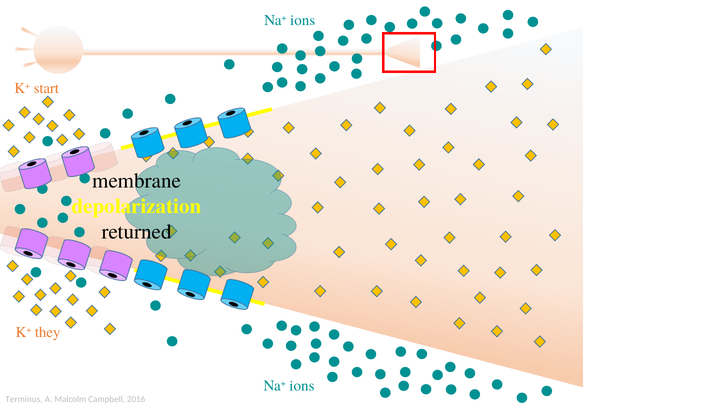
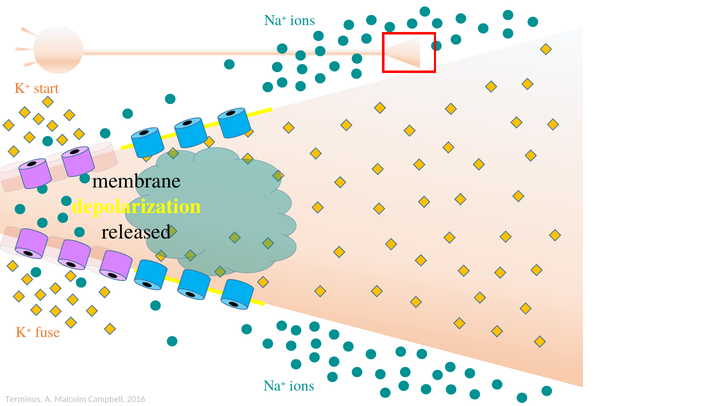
returned: returned -> released (137, 232)
they: they -> fuse (48, 332)
